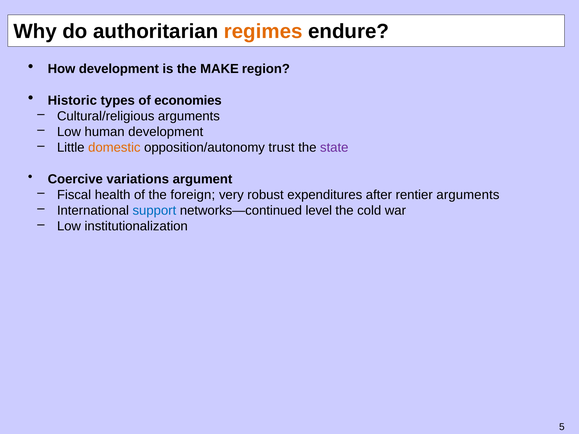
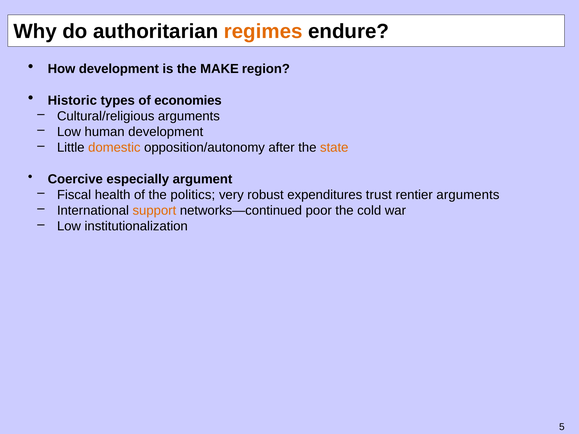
trust: trust -> after (282, 148)
state colour: purple -> orange (334, 148)
variations: variations -> especially (138, 179)
foreign: foreign -> politics (193, 195)
after: after -> trust (379, 195)
support colour: blue -> orange (154, 211)
level: level -> poor (319, 211)
